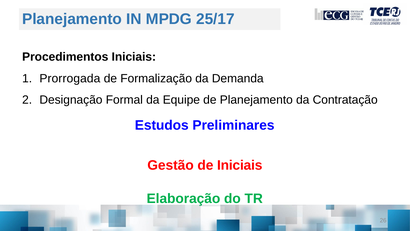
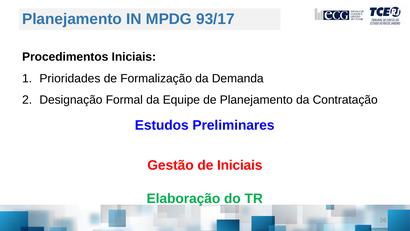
25/17: 25/17 -> 93/17 (215, 19)
Prorrogada: Prorrogada -> Prioridades (70, 78)
